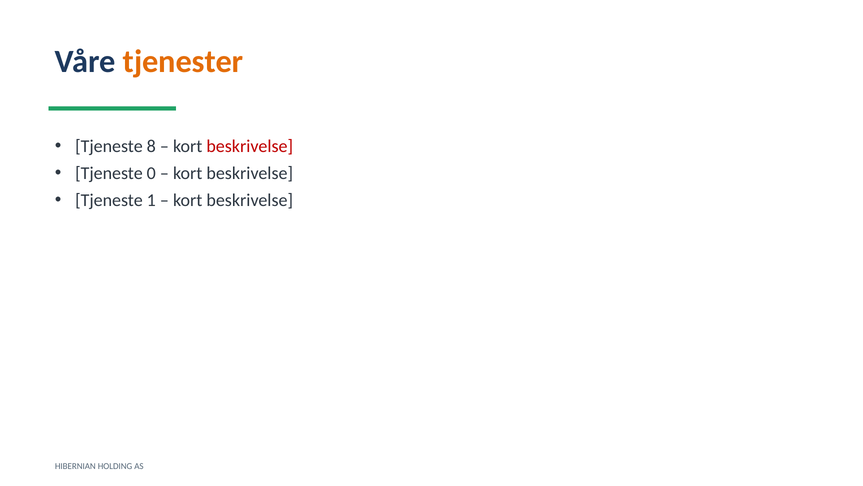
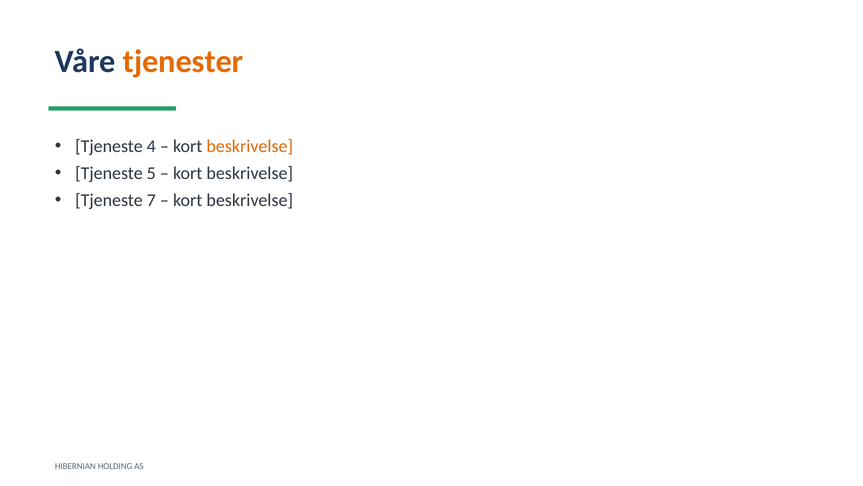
8: 8 -> 4 (151, 146)
beskrivelse colour: red -> orange (250, 146)
0: 0 -> 5 (151, 173)
1: 1 -> 7 (151, 200)
